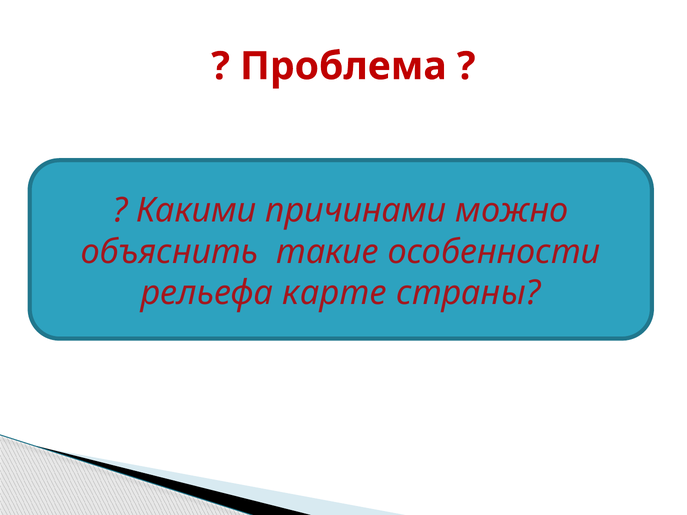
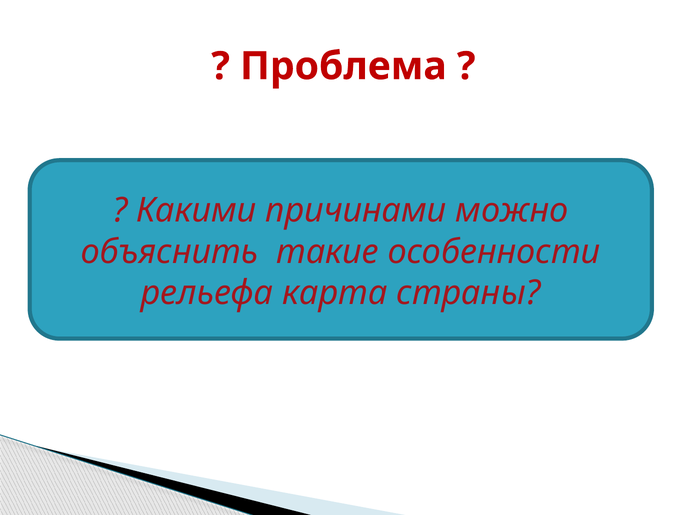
карте: карте -> карта (335, 293)
